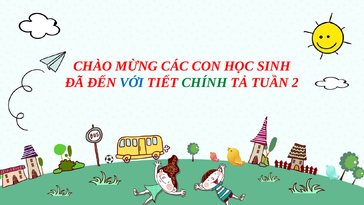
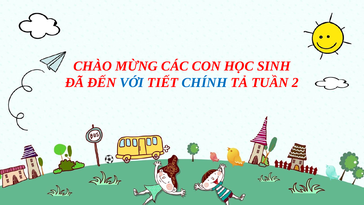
CHÍNH colour: green -> blue (204, 83)
